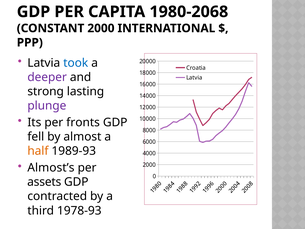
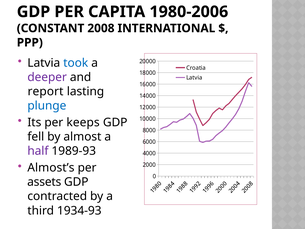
1980-2068: 1980-2068 -> 1980-2006 (189, 12)
CONSTANT 2000: 2000 -> 2008 (101, 28)
strong: strong -> report (46, 91)
plunge colour: purple -> blue (47, 106)
fronts: fronts -> keeps (83, 122)
half colour: orange -> purple (38, 151)
1978-93: 1978-93 -> 1934-93 (79, 210)
